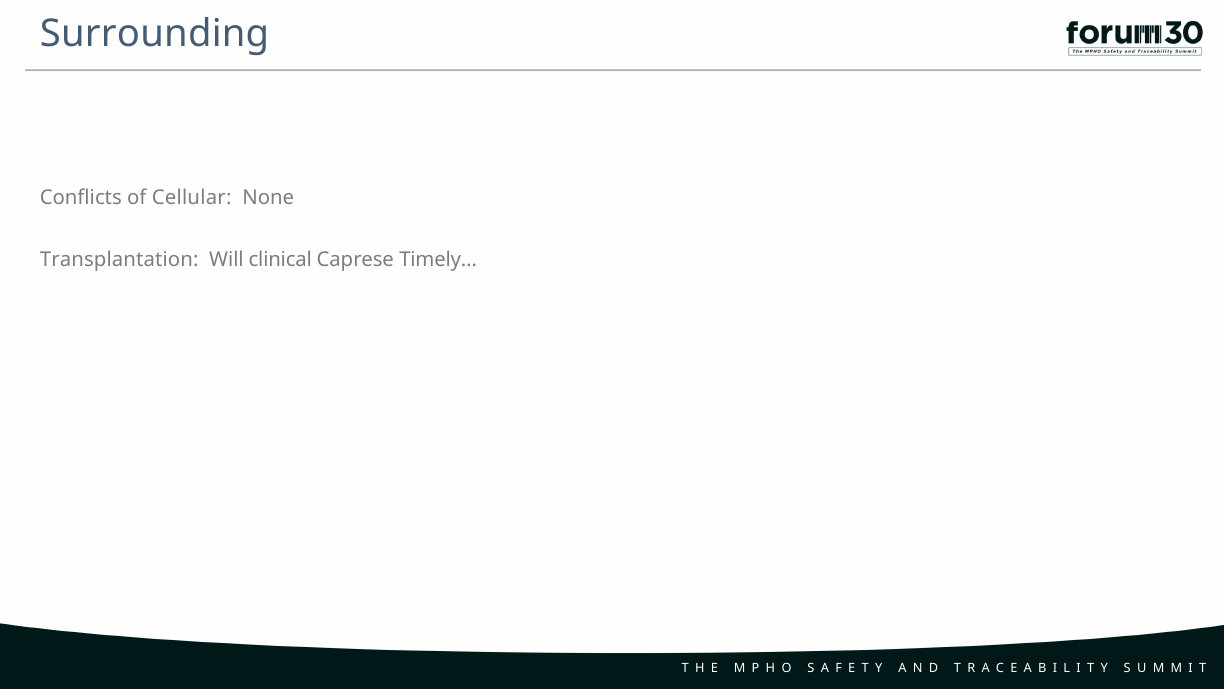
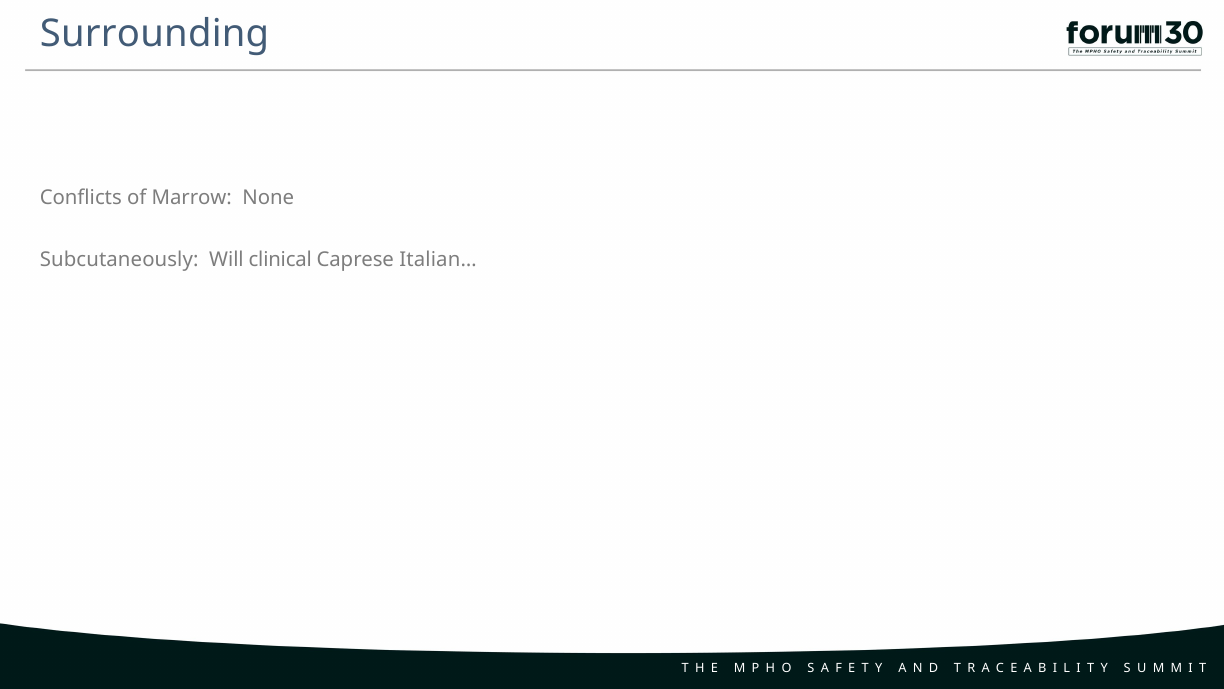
Cellular: Cellular -> Marrow (192, 198)
Transplantation: Transplantation -> Subcutaneously (119, 259)
Timely…: Timely… -> Italian… (438, 259)
